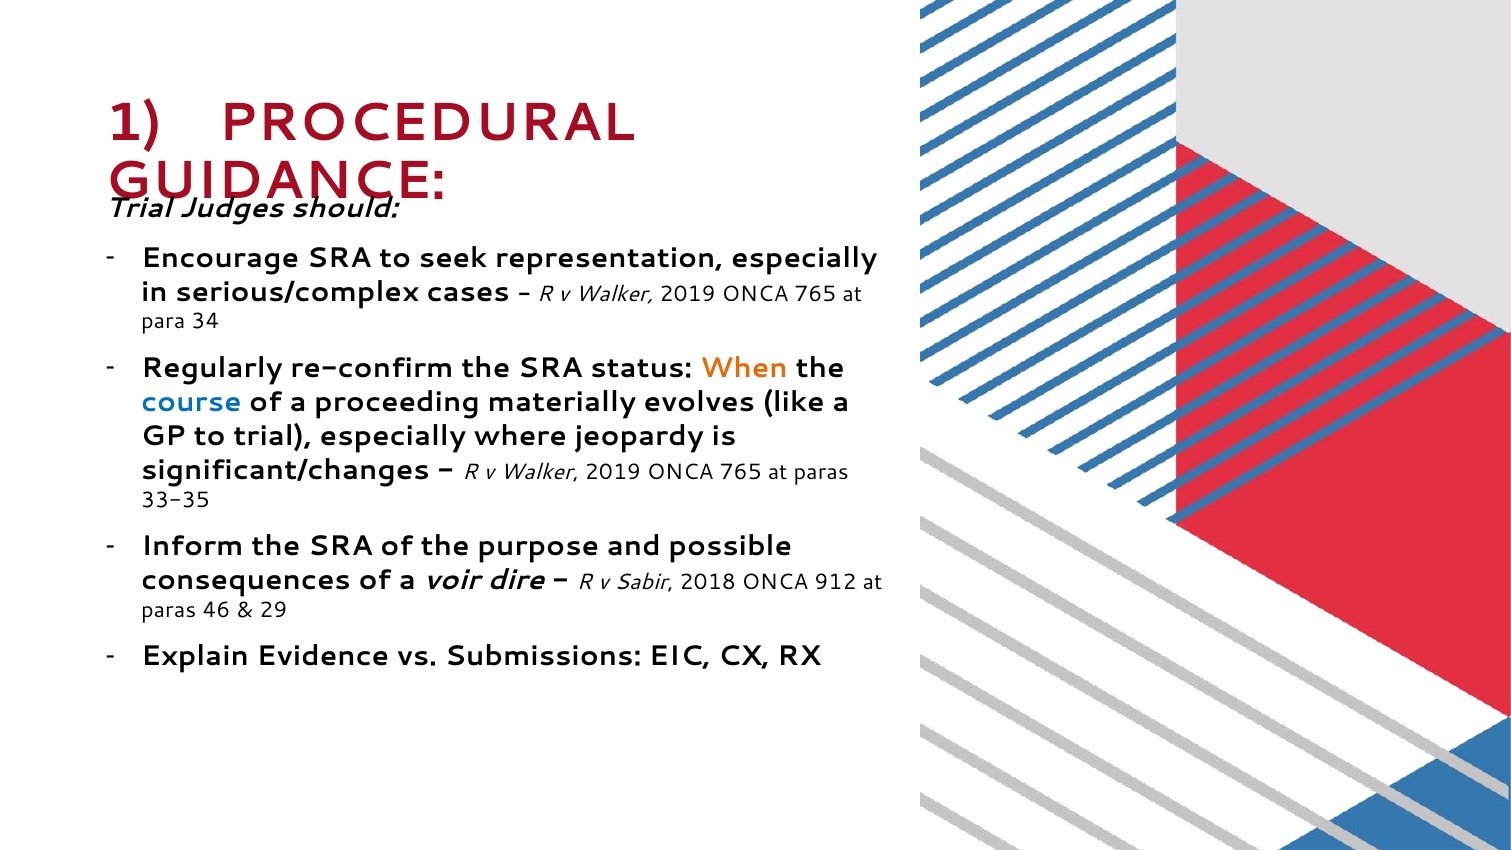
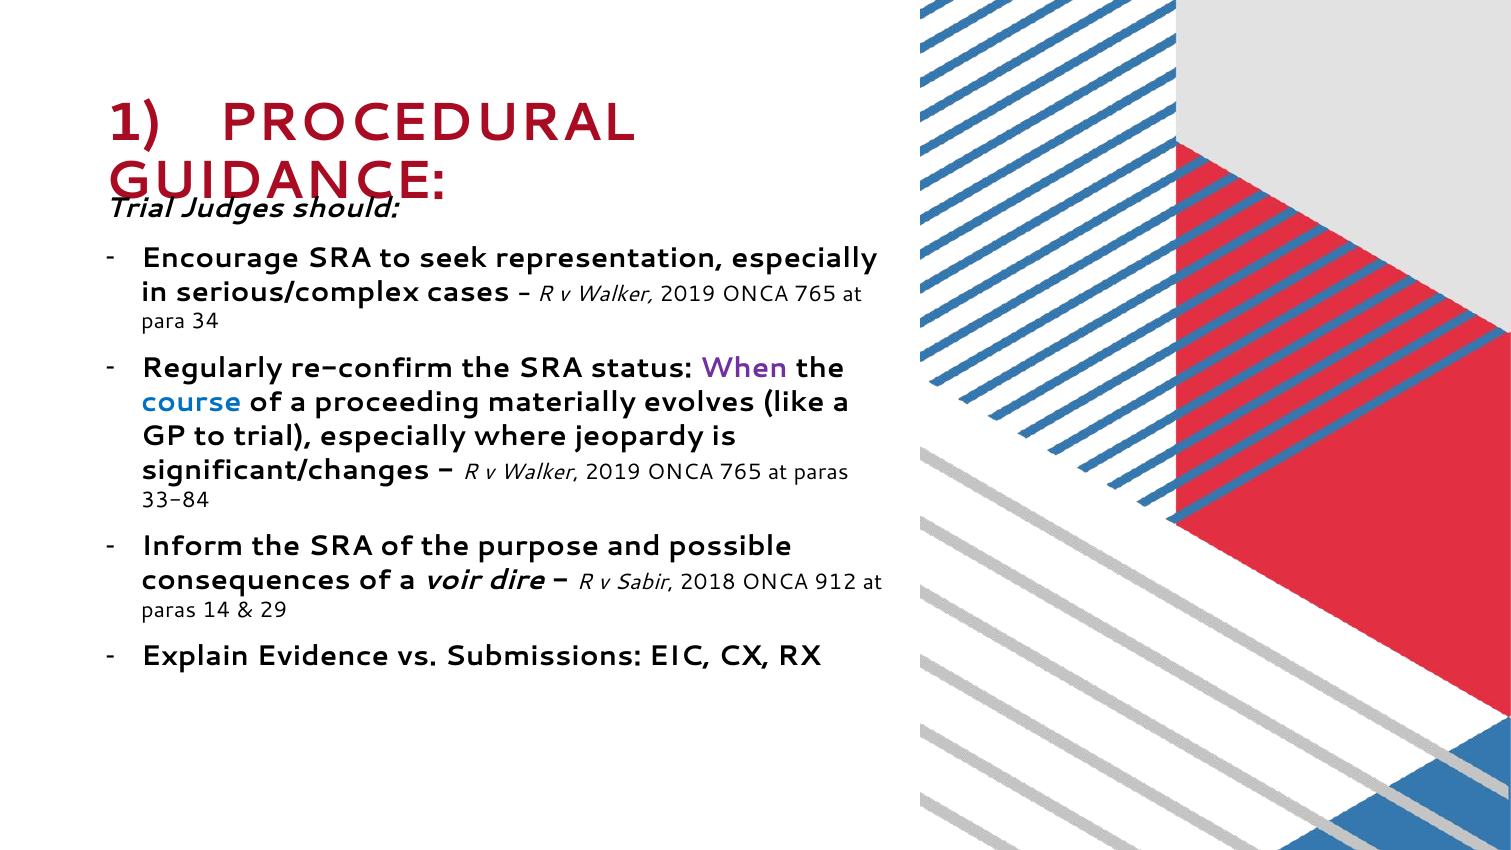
When colour: orange -> purple (744, 368)
33-35: 33-35 -> 33-84 (175, 500)
46: 46 -> 14 (216, 610)
